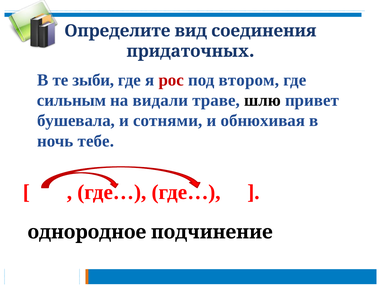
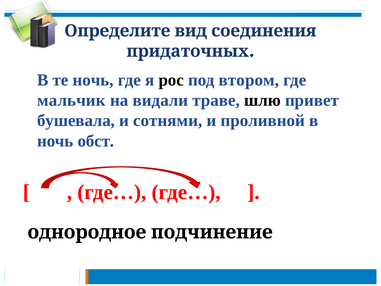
те зыби: зыби -> ночь (93, 80)
рос colour: red -> black (171, 80)
сильным: сильным -> мальчик (71, 100)
обнюхивая: обнюхивая -> проливной (263, 121)
тебе: тебе -> обст (96, 141)
